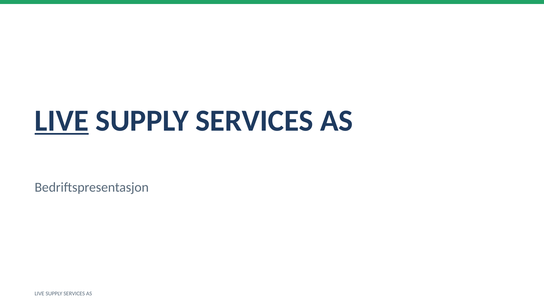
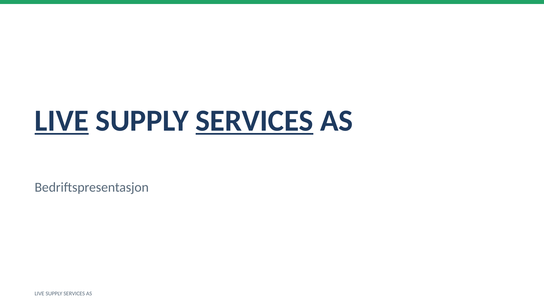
SERVICES underline: none -> present (254, 121)
